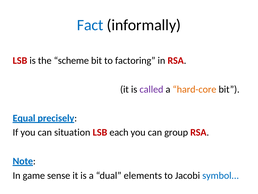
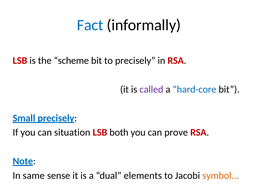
to factoring: factoring -> precisely (135, 60)
hard-core colour: orange -> blue (194, 89)
Equal: Equal -> Small (24, 118)
each: each -> both (119, 132)
group: group -> prove (176, 132)
game: game -> same (34, 175)
symbol colour: blue -> orange (221, 175)
